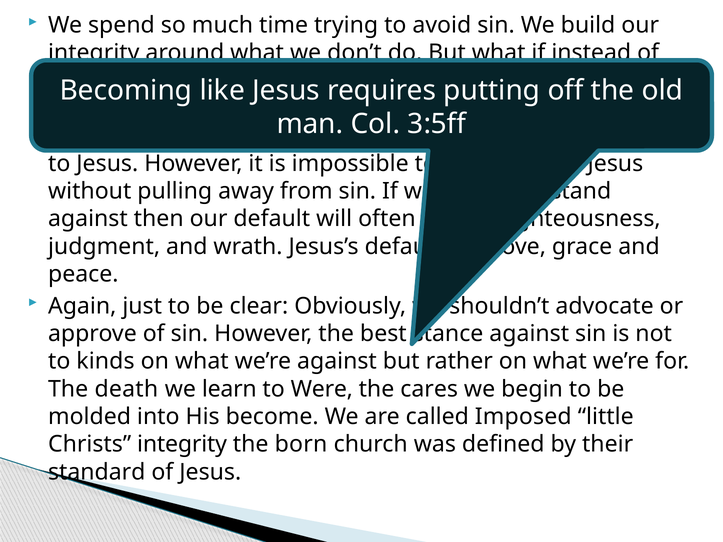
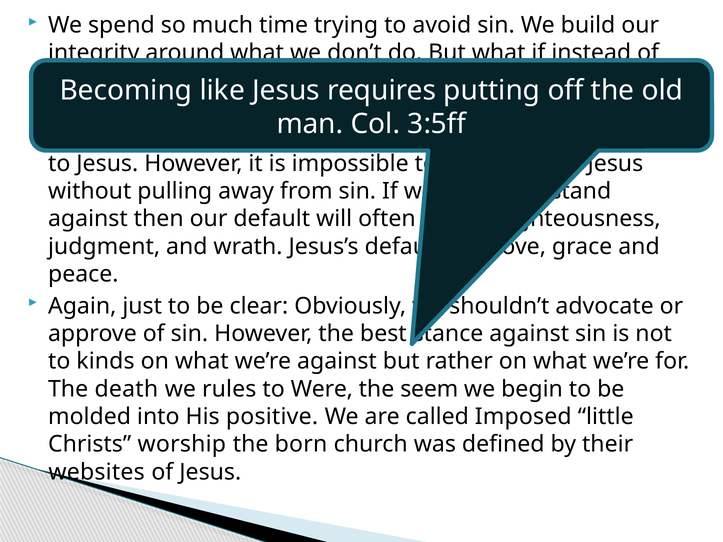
learn: learn -> rules (229, 389)
cares: cares -> seem (429, 389)
become: become -> positive (272, 417)
Christs integrity: integrity -> worship (182, 445)
standard: standard -> websites (97, 472)
